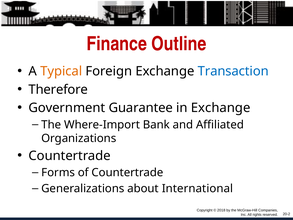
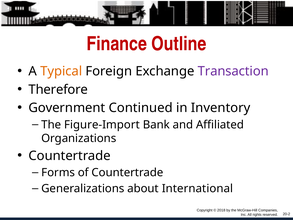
Transaction colour: blue -> purple (233, 71)
Guarantee: Guarantee -> Continued (141, 108)
in Exchange: Exchange -> Inventory (221, 108)
Where-Import: Where-Import -> Figure-Import (102, 125)
